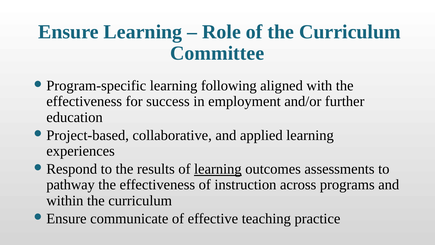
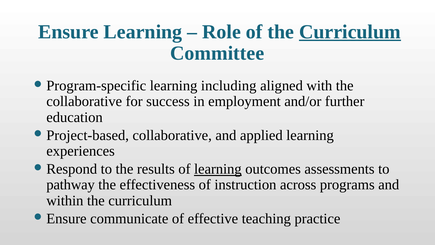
Curriculum underline: none -> present (350, 32)
following: following -> including (229, 86)
effectiveness: effectiveness -> collaborative (84, 101)
